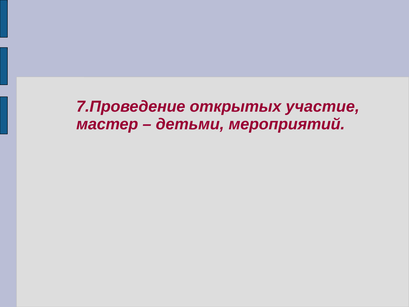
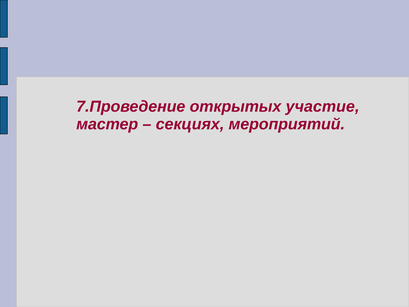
детьми: детьми -> секциях (190, 124)
